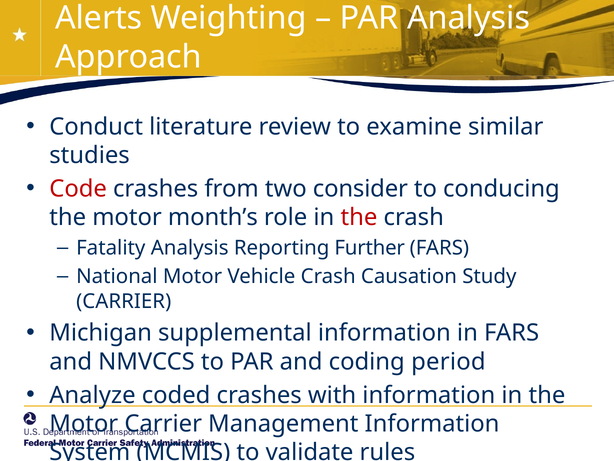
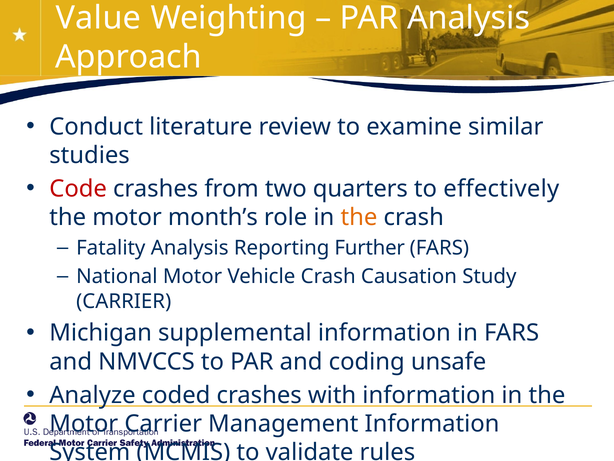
Alerts: Alerts -> Value (98, 18)
consider: consider -> quarters (360, 189)
conducing: conducing -> effectively (501, 189)
the colour: red -> orange (359, 217)
period: period -> unsafe (449, 361)
